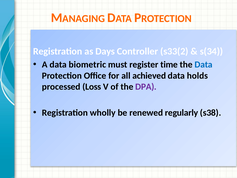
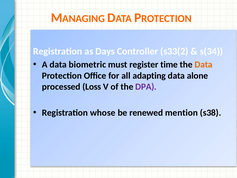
Data colour: blue -> orange (204, 65)
achieved: achieved -> adapting (149, 76)
holds: holds -> alone (197, 76)
wholly: wholly -> whose (103, 112)
regularly: regularly -> mention (181, 112)
